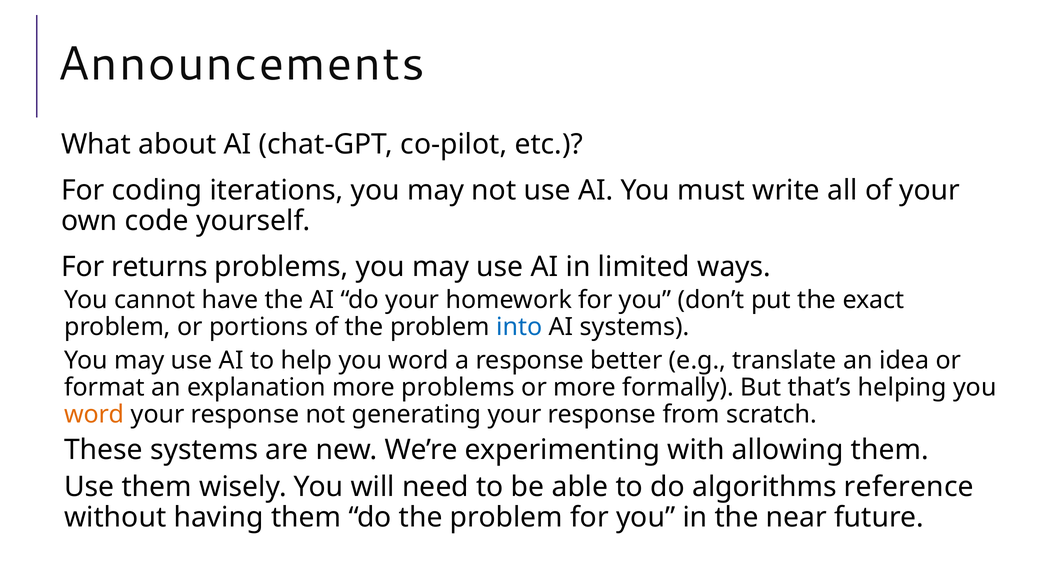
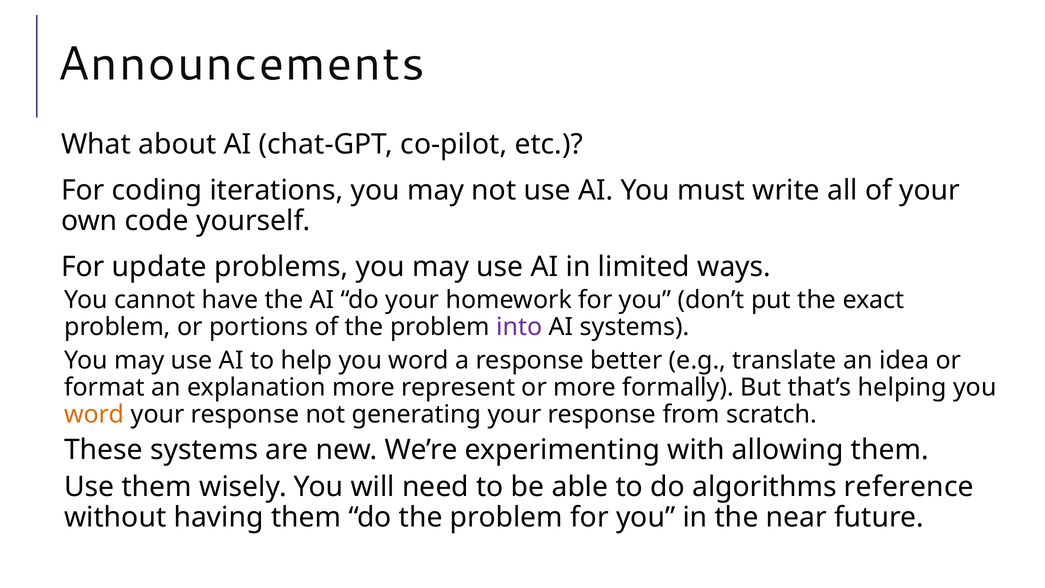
returns: returns -> update (159, 267)
into colour: blue -> purple (519, 327)
more problems: problems -> represent (458, 387)
